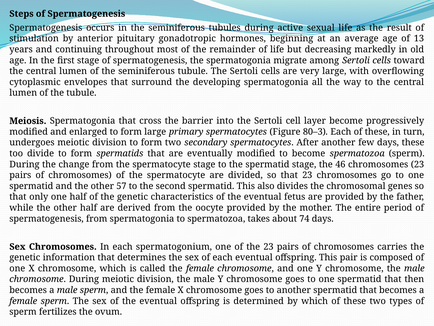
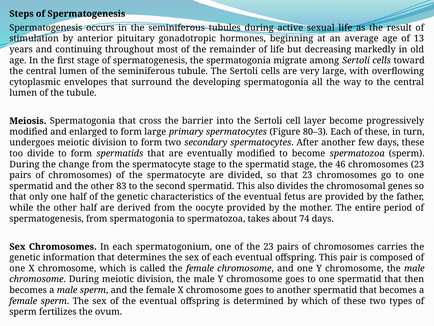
57: 57 -> 83 (121, 186)
